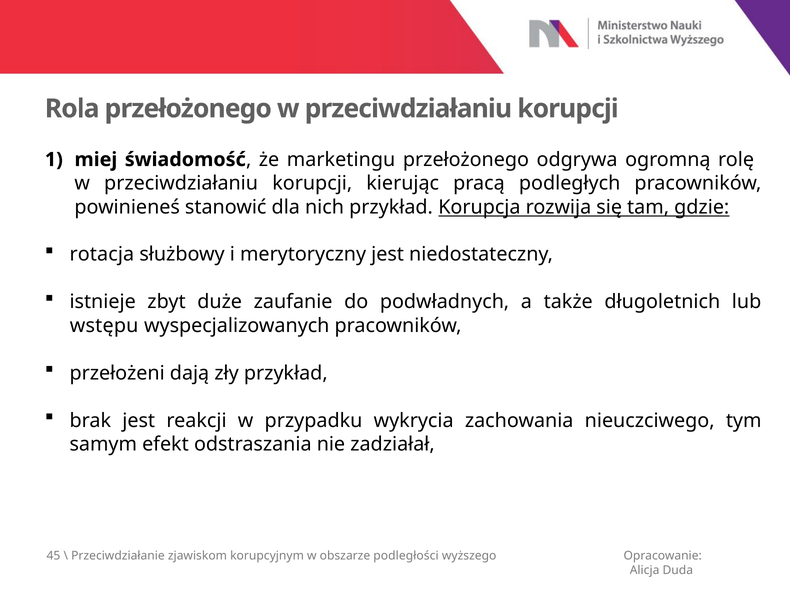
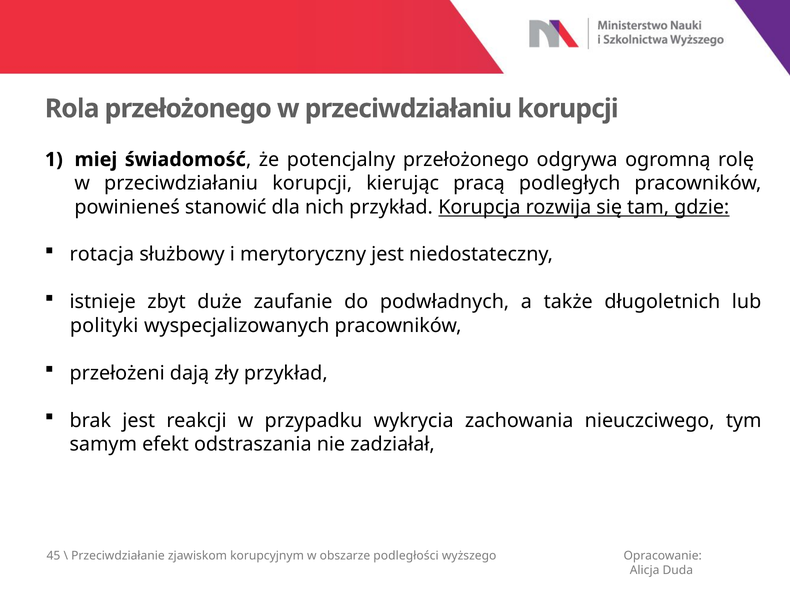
marketingu: marketingu -> potencjalny (341, 159)
wstępu: wstępu -> polityki (104, 325)
